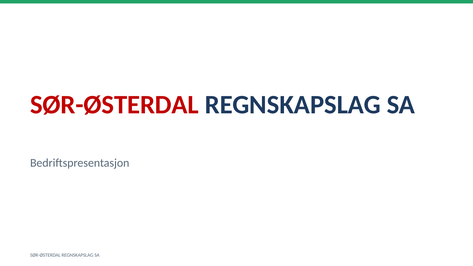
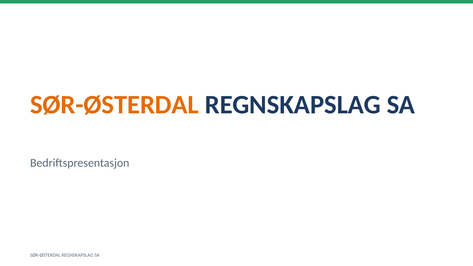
SØR-ØSTERDAL colour: red -> orange (114, 105)
